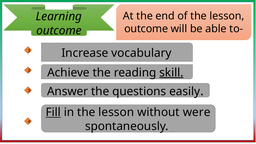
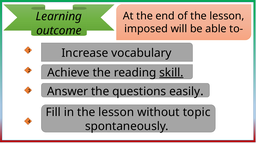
outcome: outcome -> imposed (146, 29)
Fill underline: present -> none (53, 112)
were: were -> topic (197, 112)
